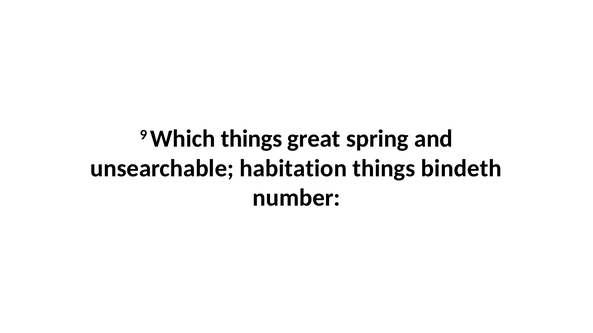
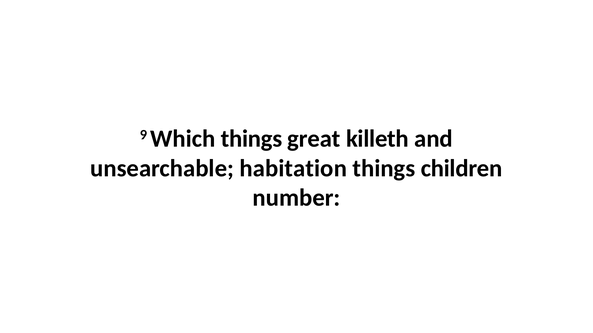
spring: spring -> killeth (377, 139)
bindeth: bindeth -> children (462, 168)
